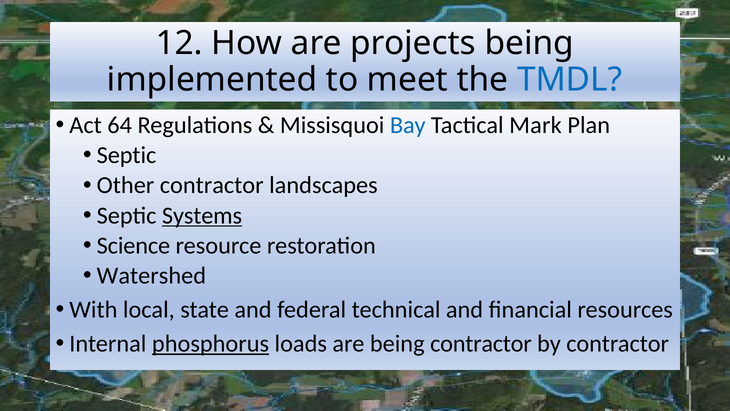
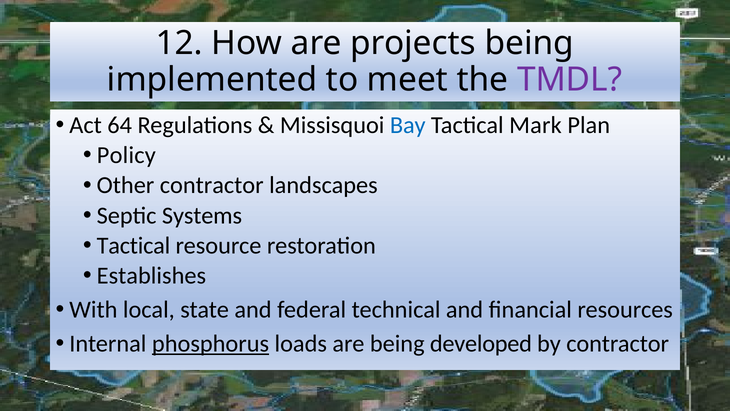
TMDL colour: blue -> purple (570, 79)
Septic: Septic -> Policy (126, 155)
Systems underline: present -> none (202, 215)
Science: Science -> Tactical (133, 245)
Watershed: Watershed -> Establishes (151, 276)
being contractor: contractor -> developed (481, 343)
